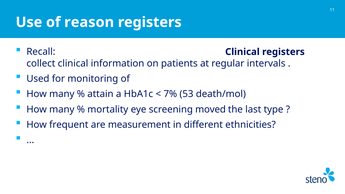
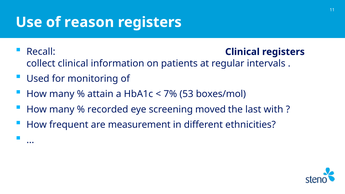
death/mol: death/mol -> boxes/mol (221, 94)
mortality: mortality -> recorded (108, 109)
type: type -> with (273, 109)
